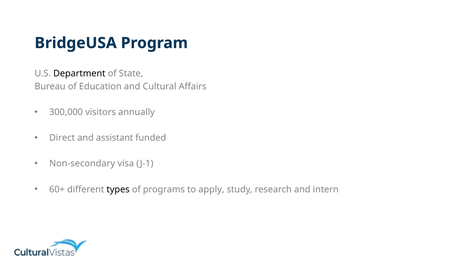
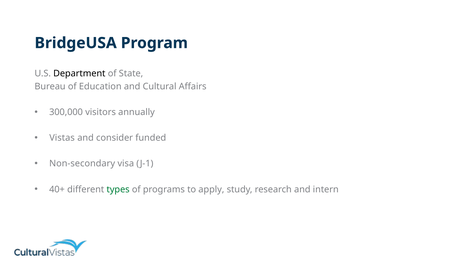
Direct: Direct -> Vistas (62, 138)
assistant: assistant -> consider (115, 138)
60+: 60+ -> 40+ (57, 190)
types colour: black -> green (118, 190)
